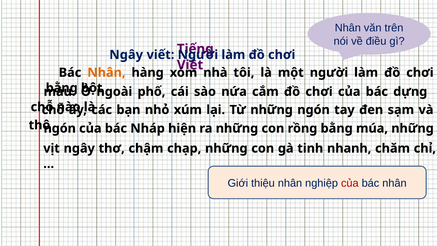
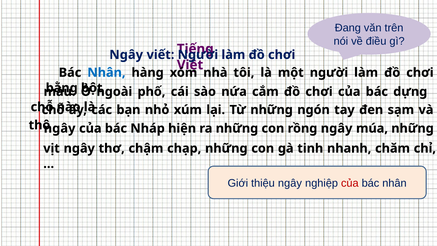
Nhân: Nhân -> Đang (348, 28)
Nhân colour: orange -> blue (106, 73)
ngón: ngón -> ngây (60, 128)
rồng bằng: bằng -> ngây (337, 128)
thiệu nhân: nhân -> ngây (290, 183)
